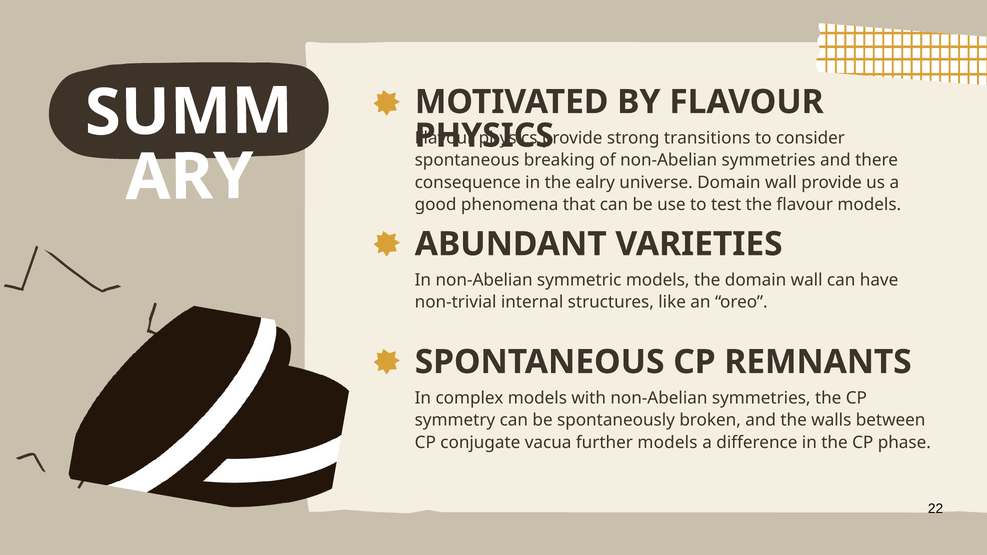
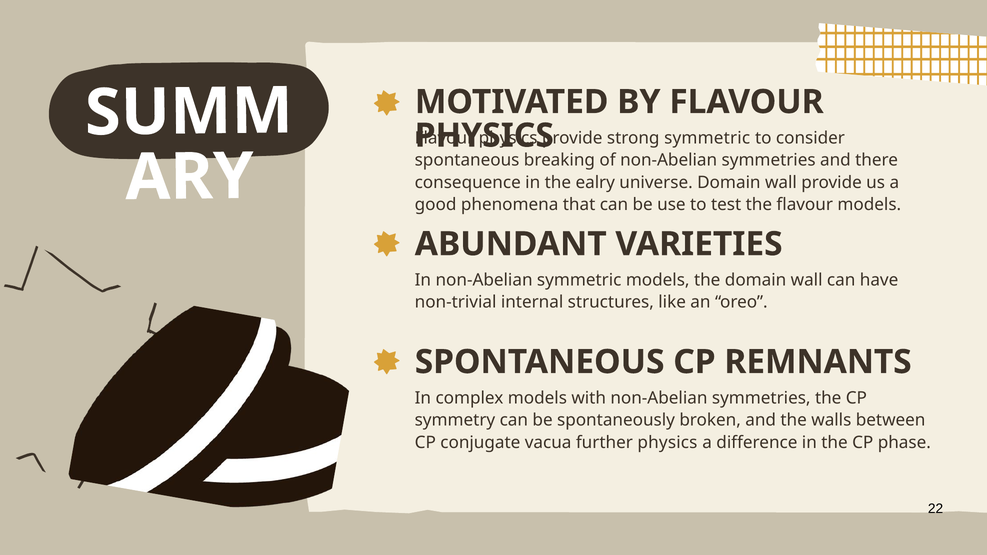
strong transitions: transitions -> symmetric (707, 138)
further models: models -> physics (667, 443)
